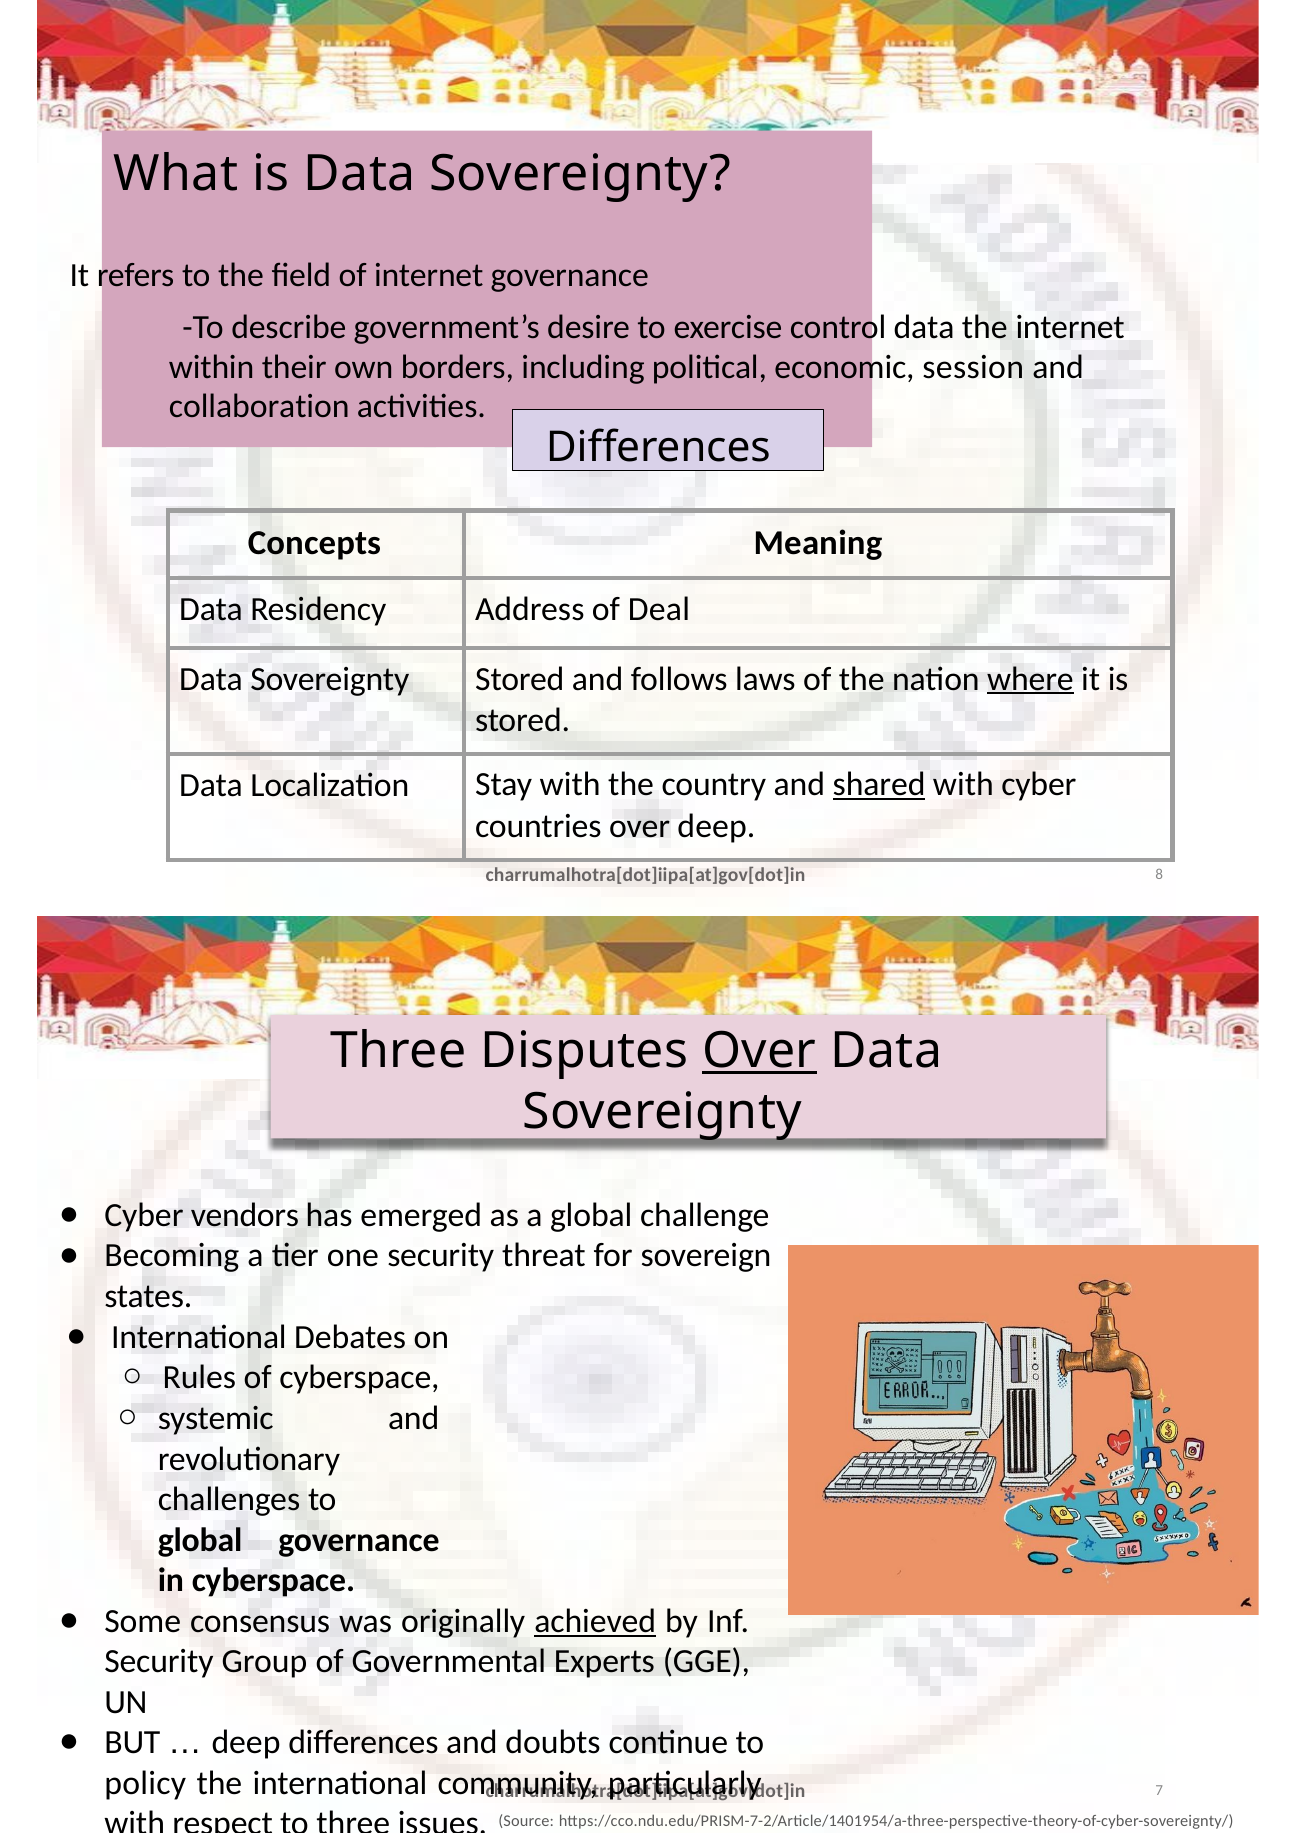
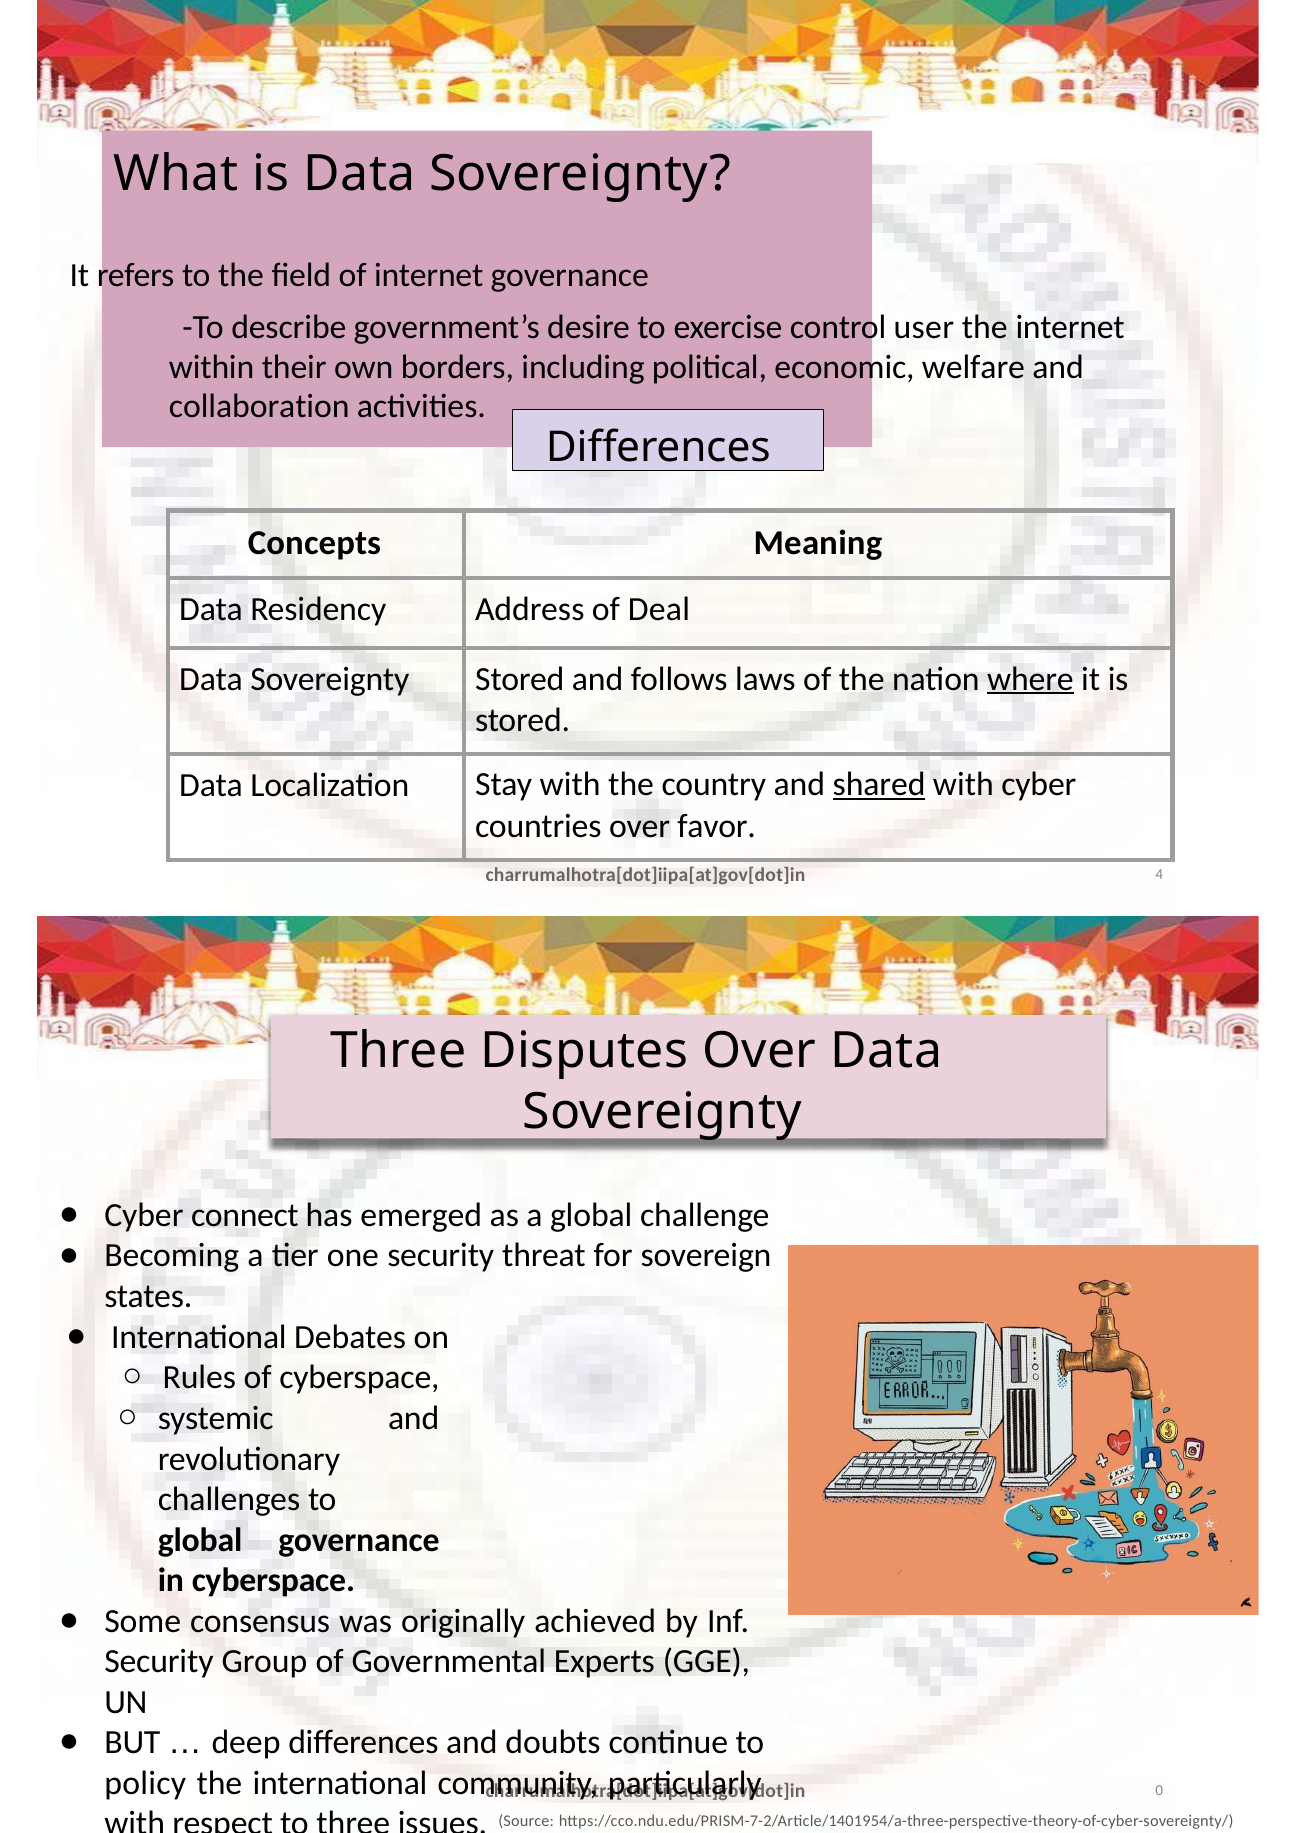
control data: data -> user (924, 327)
session: session -> welfare (973, 367)
over deep: deep -> favor (717, 826)
8: 8 -> 4 (1159, 874)
Over underline: present -> none (759, 1051)
vendors: vendors -> connect (245, 1215)
achieved underline: present -> none (595, 1621)
7: 7 -> 0 (1159, 1790)
